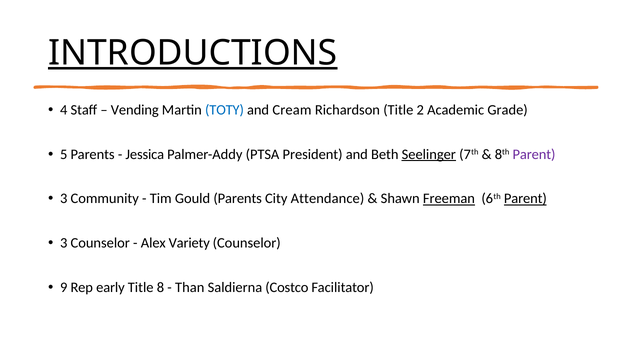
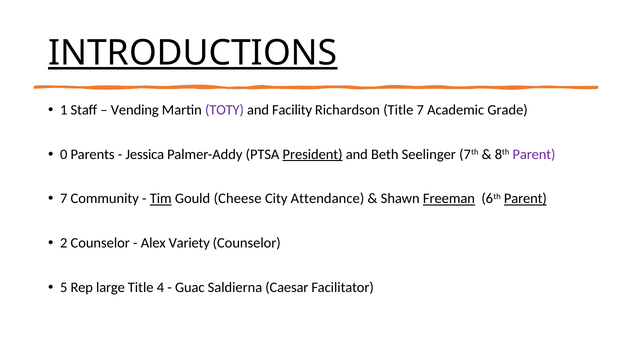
4: 4 -> 1 (64, 110)
TOTY colour: blue -> purple (225, 110)
Cream: Cream -> Facility (292, 110)
Title 2: 2 -> 7 (420, 110)
5: 5 -> 0 (64, 155)
President underline: none -> present (313, 155)
Seelinger underline: present -> none (429, 155)
3: 3 -> 7 (64, 199)
Tim underline: none -> present (161, 199)
Gould Parents: Parents -> Cheese (238, 199)
3: 3 -> 2 (64, 243)
9: 9 -> 5 (64, 288)
early: early -> large (110, 288)
8: 8 -> 4 (160, 288)
Than: Than -> Guac (190, 288)
Costco: Costco -> Caesar (287, 288)
